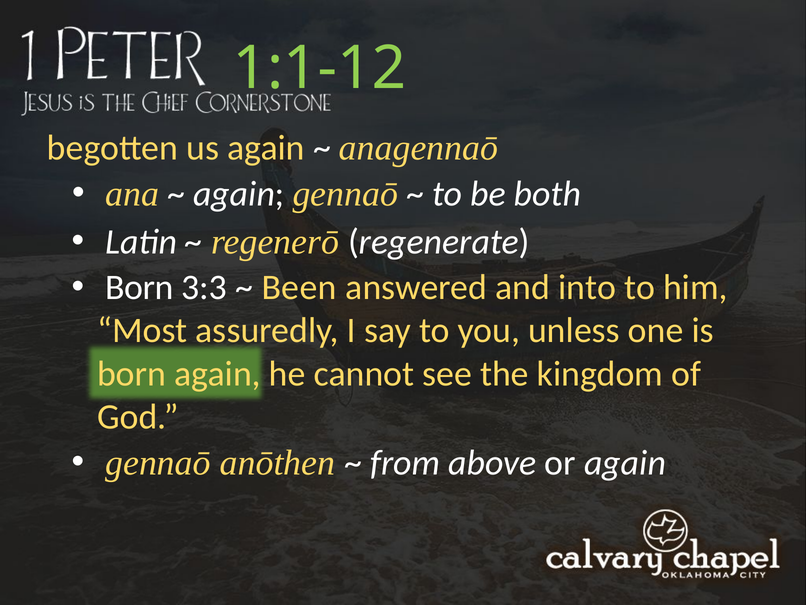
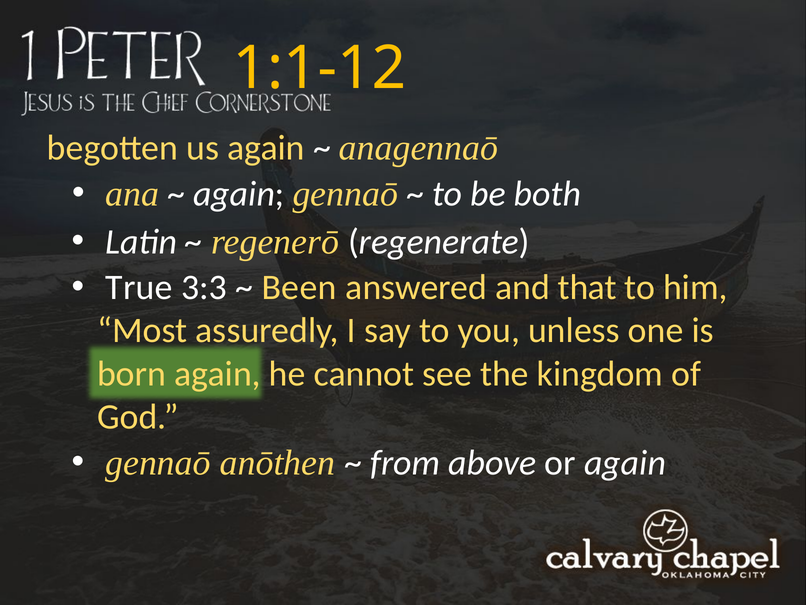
1:1-12 colour: light green -> yellow (320, 68)
Born: Born -> True (139, 287)
into: into -> that (587, 287)
